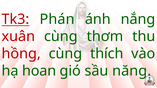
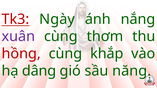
Phán: Phán -> Ngày (57, 19)
xuân colour: red -> purple (18, 37)
thích: thích -> khắp (107, 54)
hoan: hoan -> dâng (39, 71)
